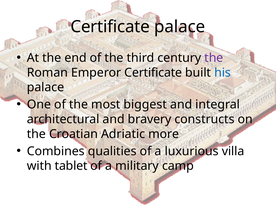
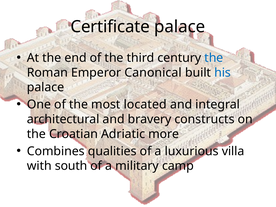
the colour: purple -> blue (214, 58)
Emperor Certificate: Certificate -> Canonical (153, 73)
biggest: biggest -> located (145, 105)
tablet: tablet -> south (71, 166)
